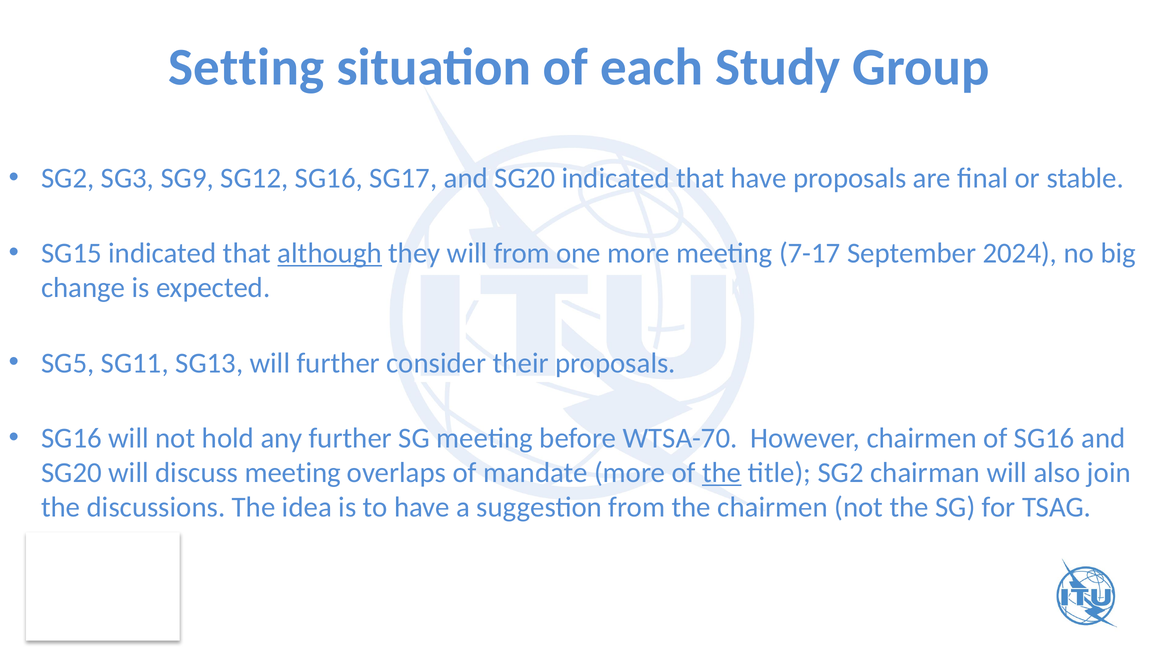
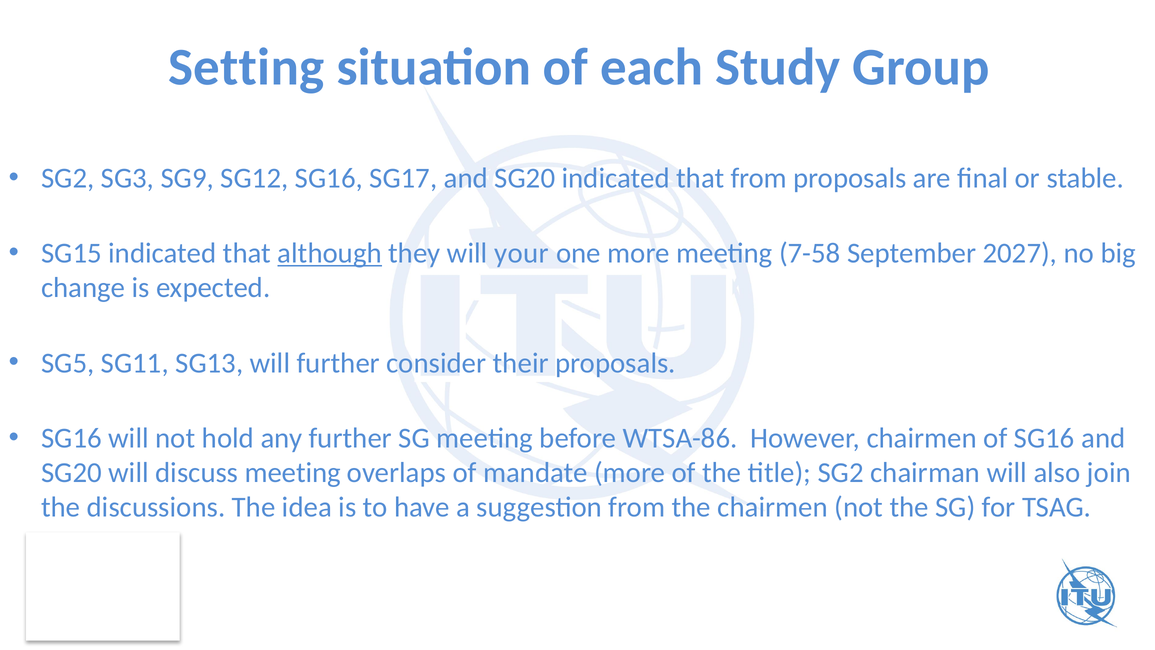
that have: have -> from (759, 178)
will from: from -> your (522, 253)
7-17: 7-17 -> 7-58 (810, 253)
2024: 2024 -> 2027 (1020, 253)
WTSA-70: WTSA-70 -> WTSA-86 (680, 438)
the underline: present -> none (722, 473)
